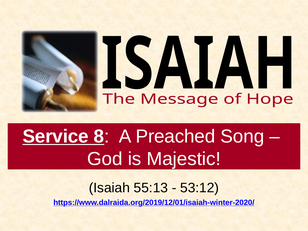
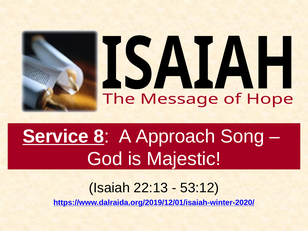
Preached: Preached -> Approach (175, 136)
55:13: 55:13 -> 22:13 (151, 188)
